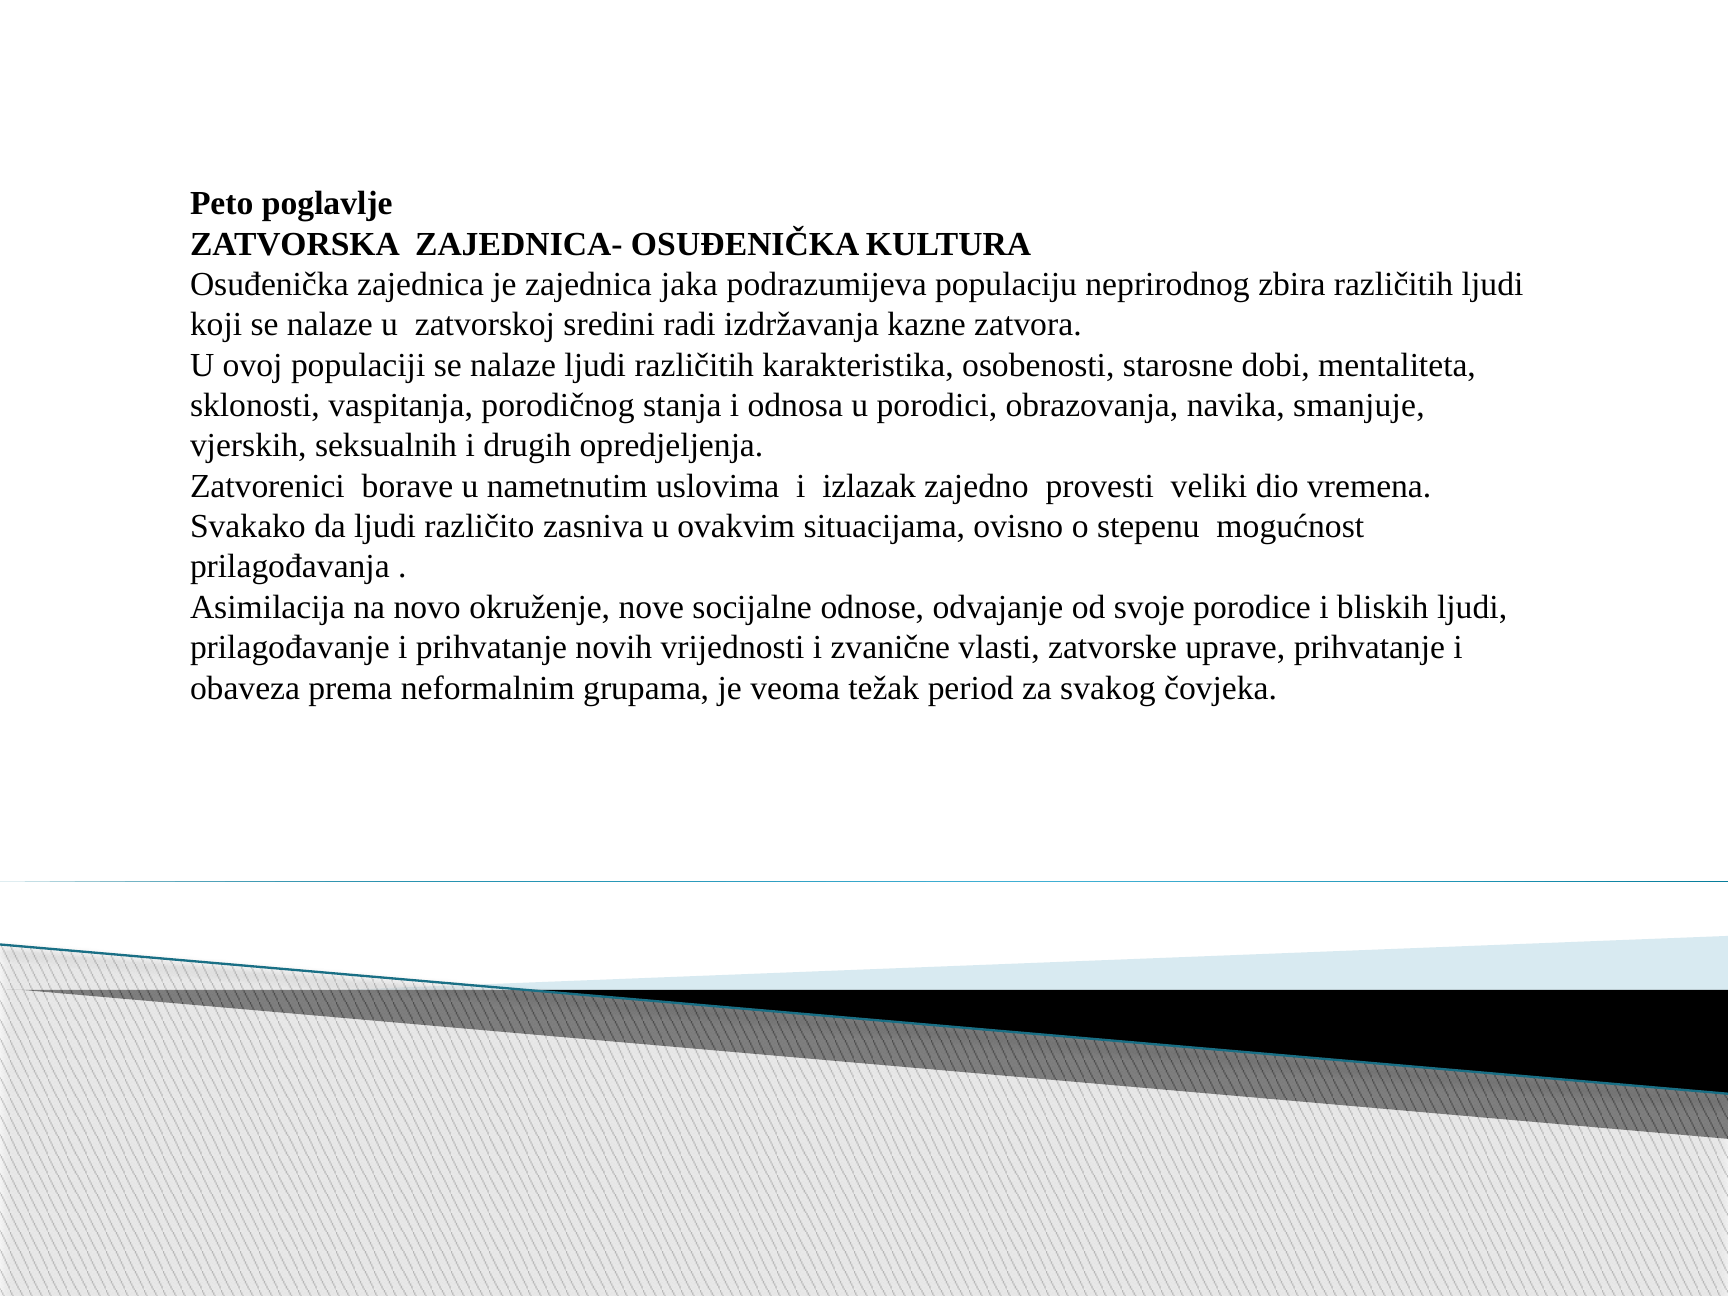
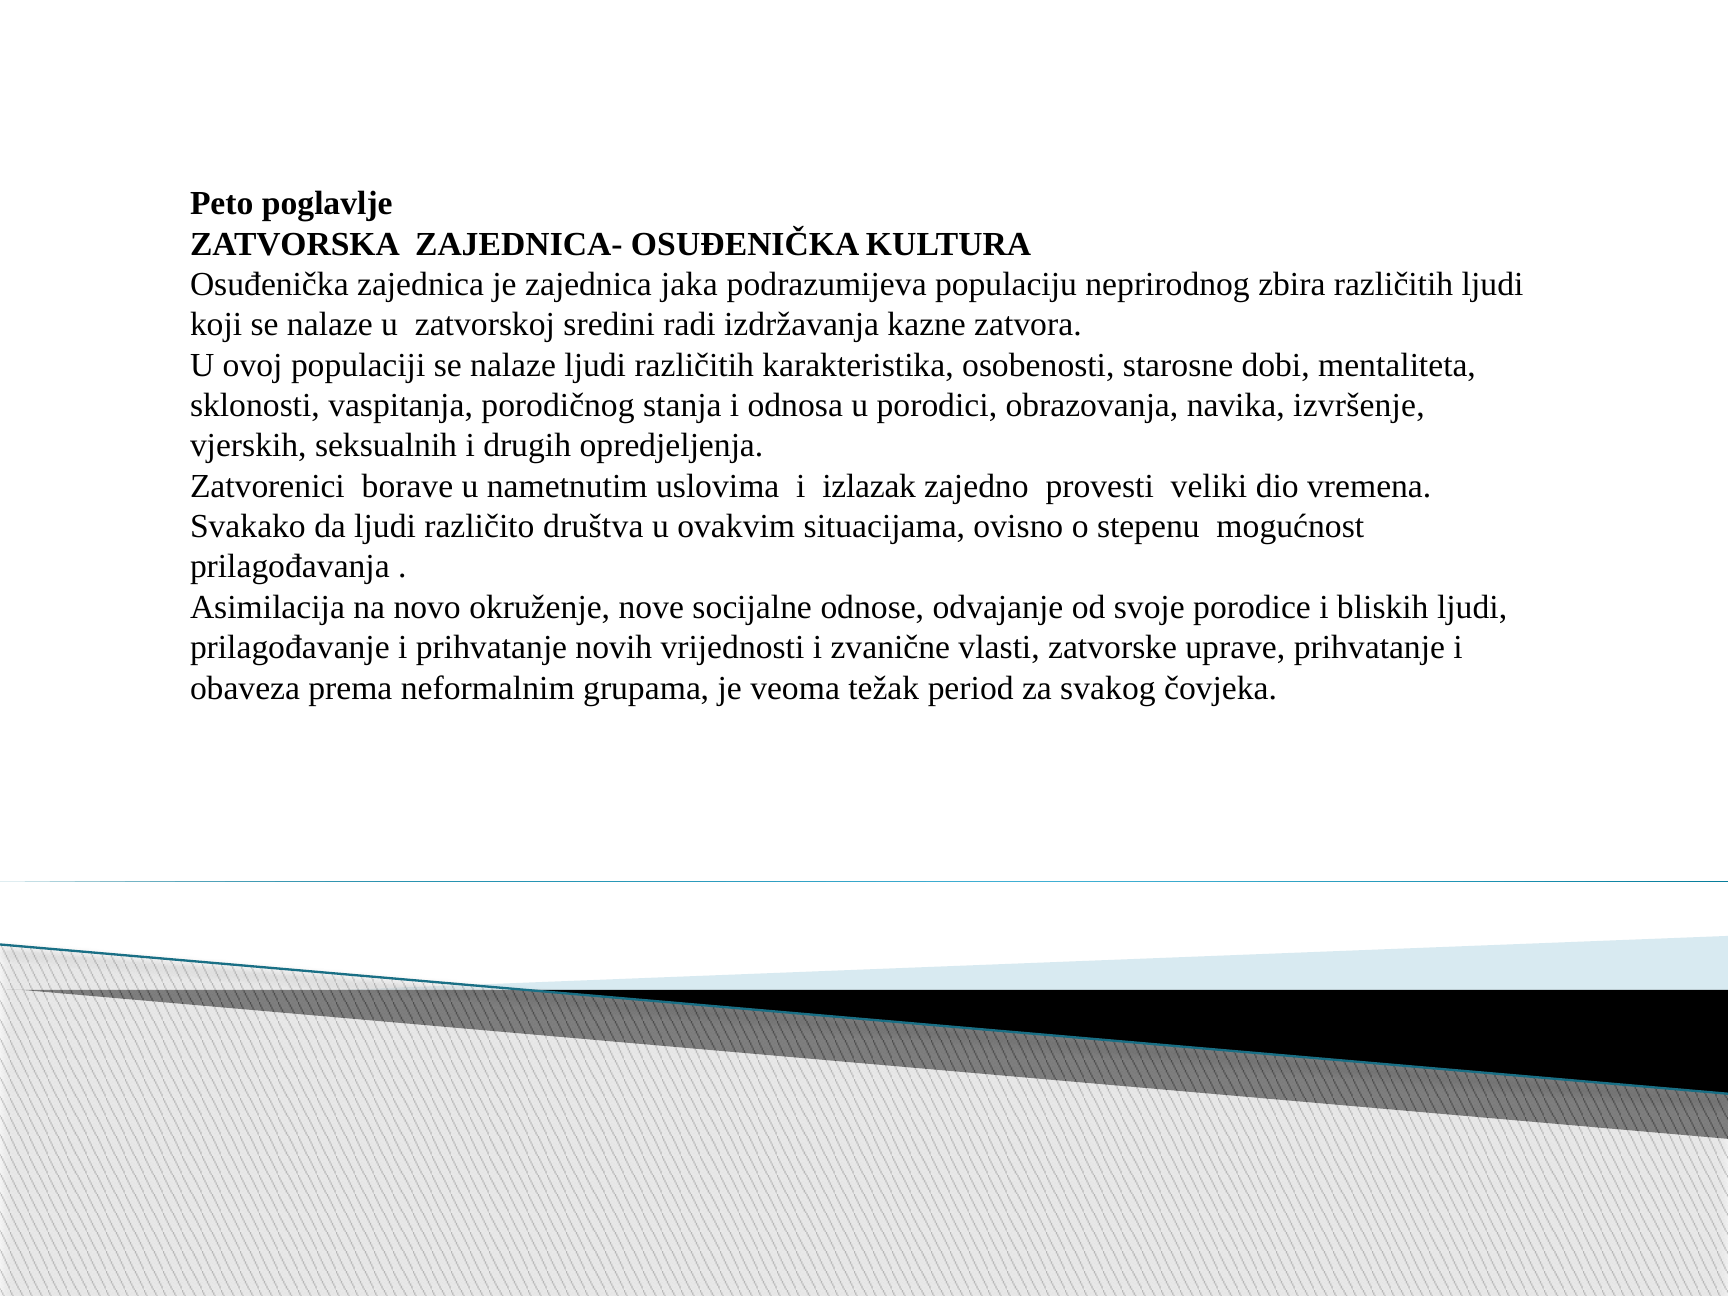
smanjuje: smanjuje -> izvršenje (1359, 406)
zasniva: zasniva -> društva (593, 527)
